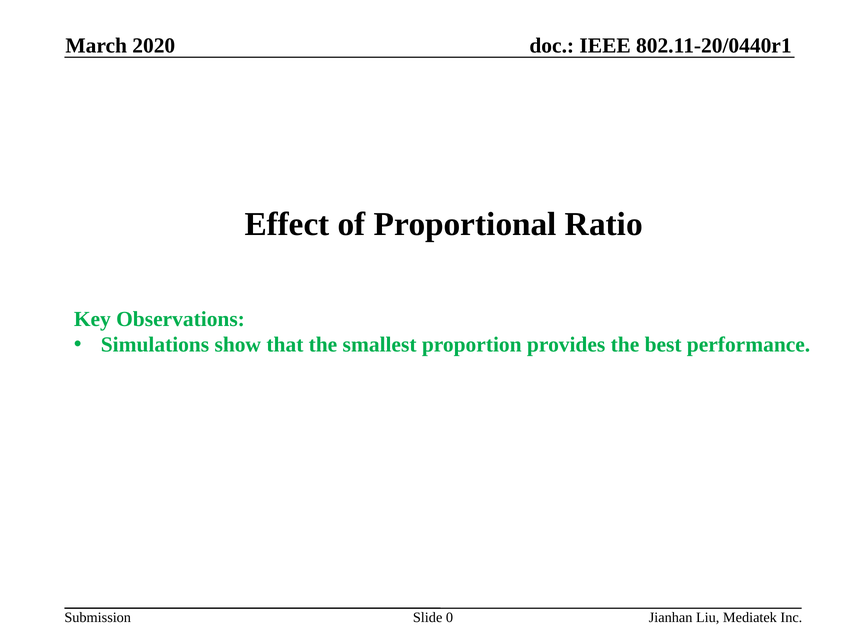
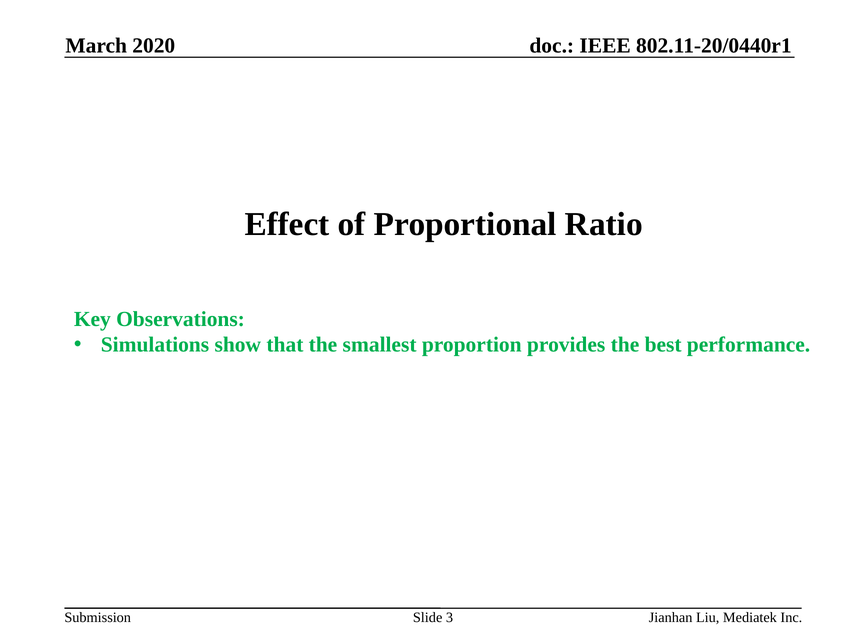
0: 0 -> 3 (450, 618)
